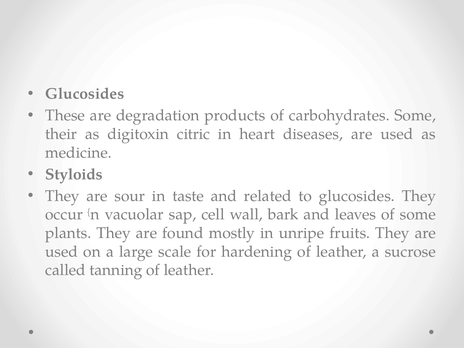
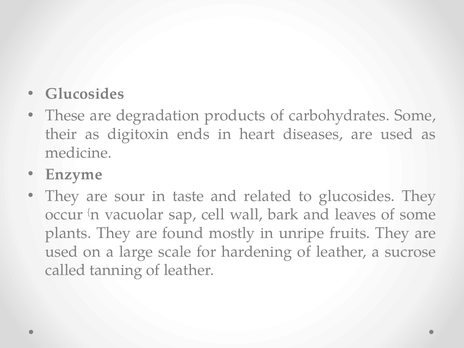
citric: citric -> ends (193, 134)
Styloids: Styloids -> Enzyme (74, 174)
